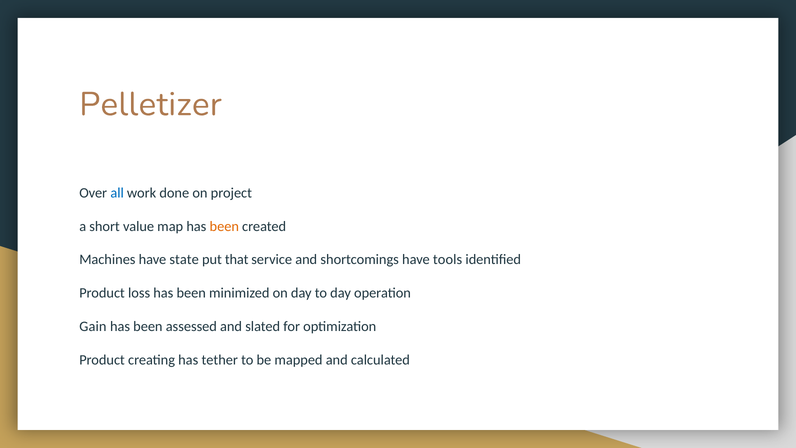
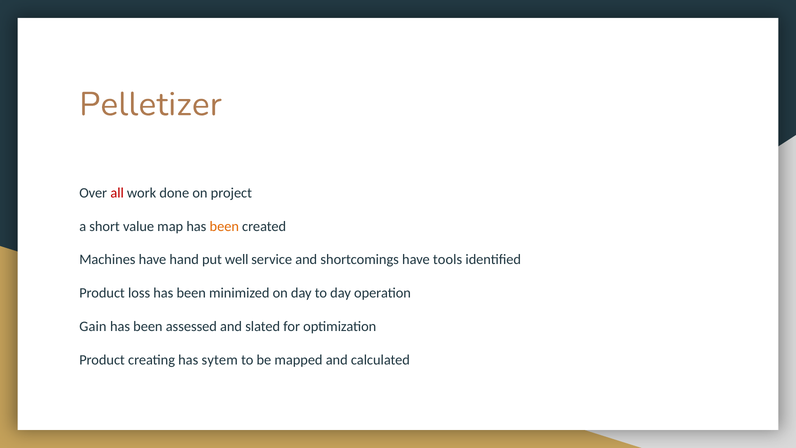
all colour: blue -> red (117, 193)
state: state -> hand (184, 260)
that: that -> well (237, 260)
tether: tether -> sytem (220, 360)
